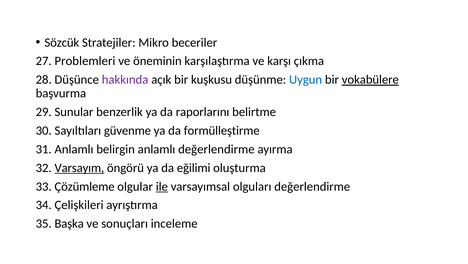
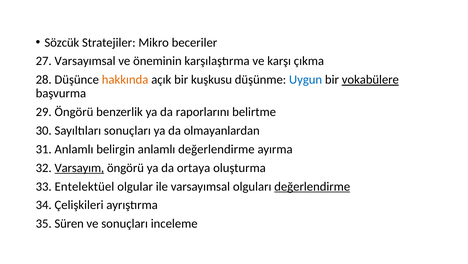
27 Problemleri: Problemleri -> Varsayımsal (85, 61)
hakkında colour: purple -> orange (125, 80)
29 Sunular: Sunular -> Öngörü (74, 112)
Sayıltıları güvenme: güvenme -> sonuçları (127, 130)
formülleştirme: formülleştirme -> olmayanlardan (222, 130)
eğilimi: eğilimi -> ortaya (194, 167)
Çözümleme: Çözümleme -> Entelektüel (84, 186)
ile underline: present -> none (162, 186)
değerlendirme underline: none -> present (312, 186)
Başka: Başka -> Süren (69, 223)
